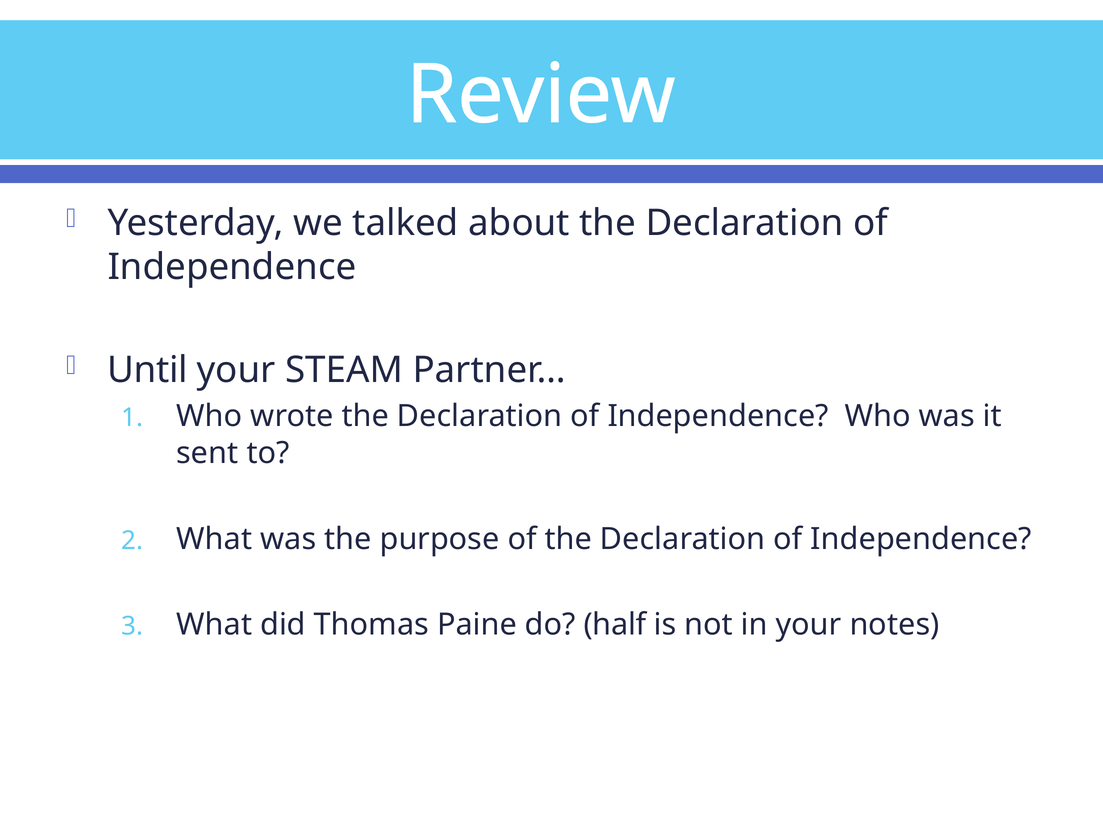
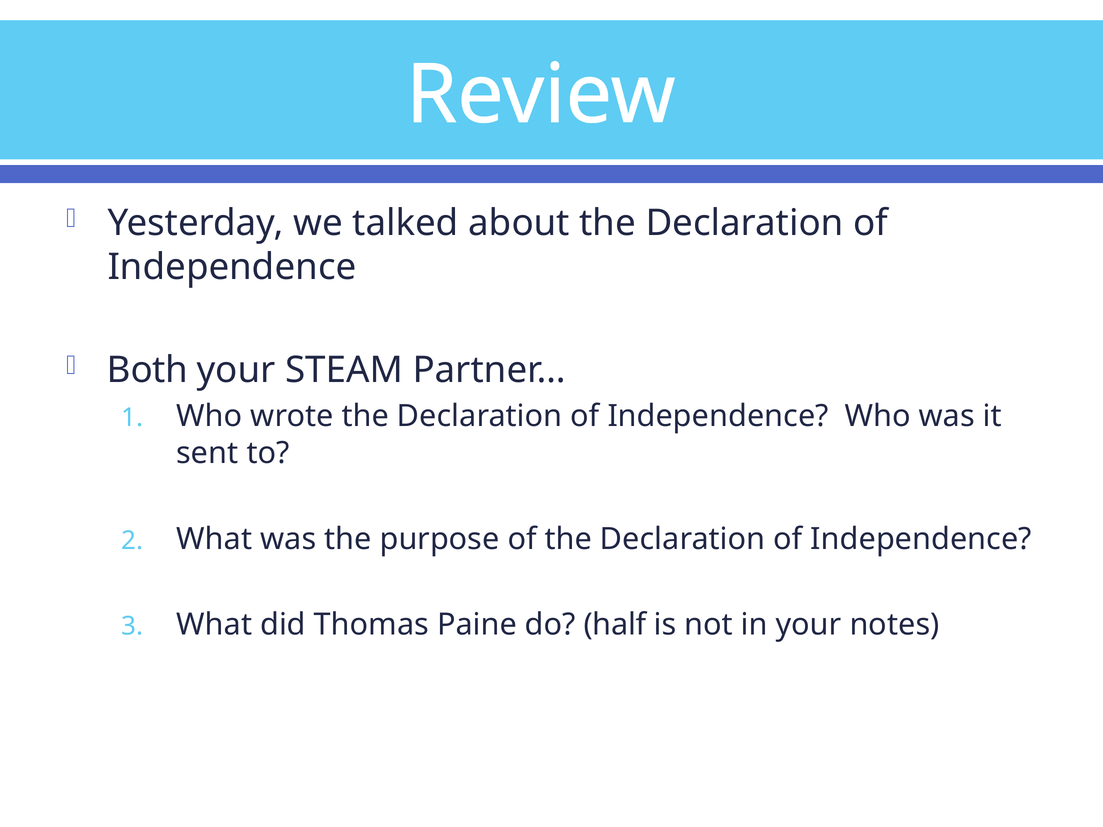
Until: Until -> Both (148, 370)
